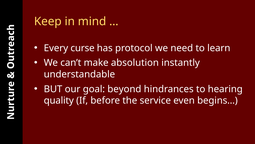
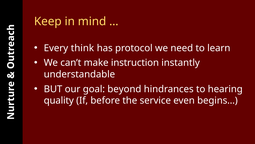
curse: curse -> think (82, 48)
absolution: absolution -> instruction (135, 63)
